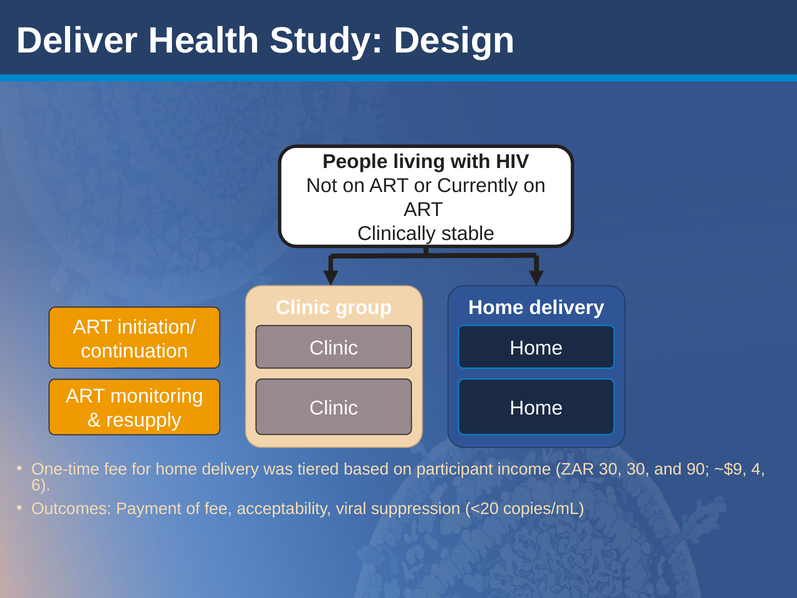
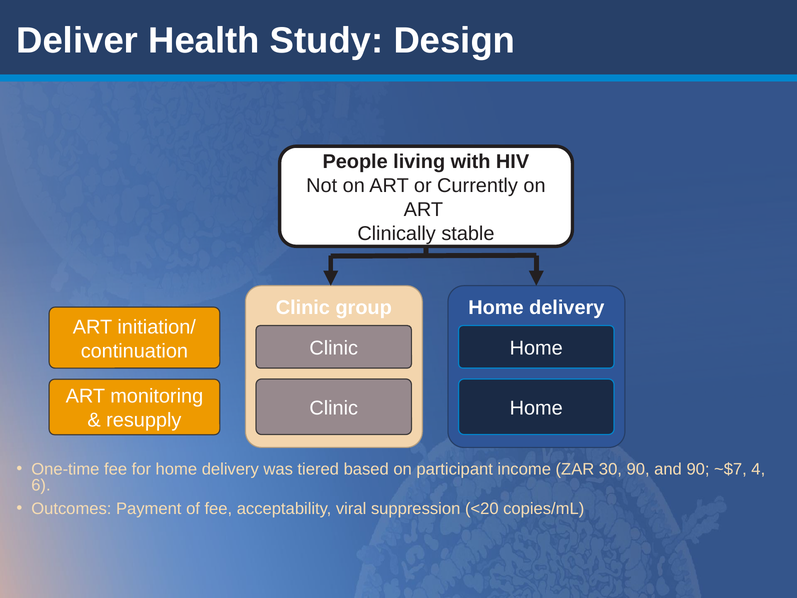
30 30: 30 -> 90 (638, 469)
~$9: ~$9 -> ~$7 (730, 469)
